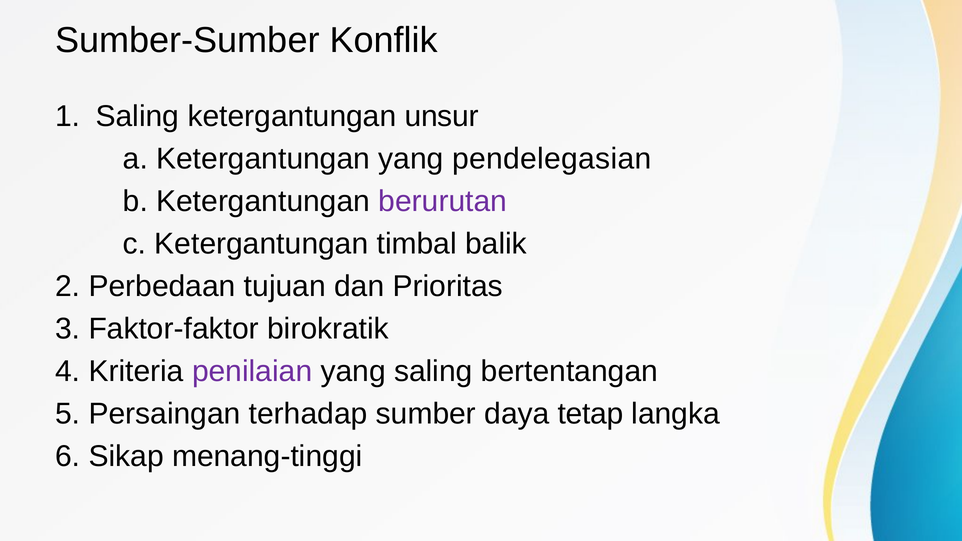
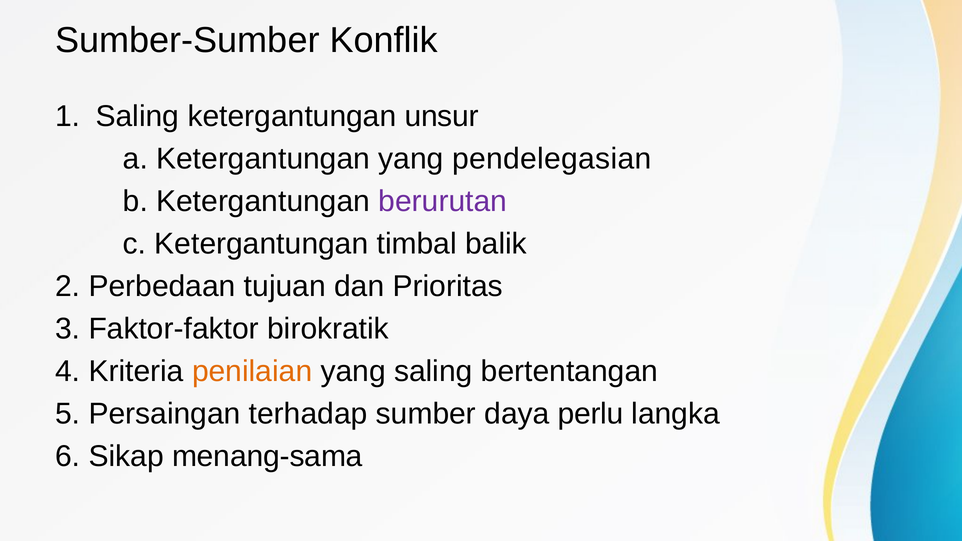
penilaian colour: purple -> orange (252, 371)
tetap: tetap -> perlu (591, 414)
menang-tinggi: menang-tinggi -> menang-sama (267, 456)
